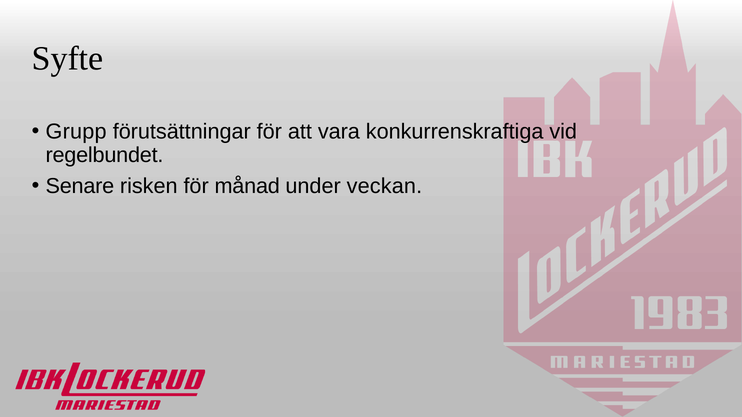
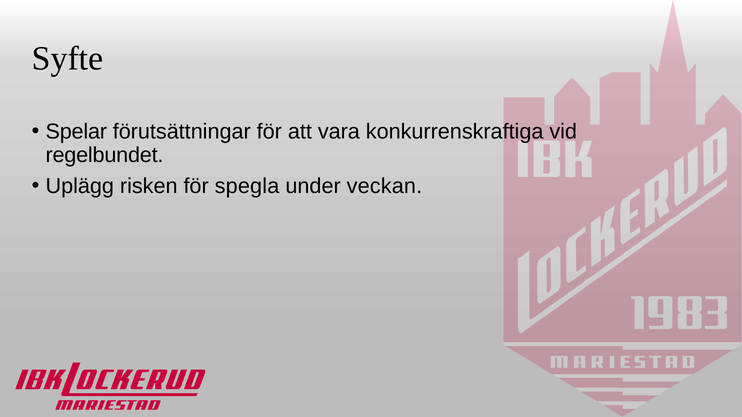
Grupp: Grupp -> Spelar (76, 132)
Senare: Senare -> Uplägg (80, 186)
månad: månad -> spegla (247, 186)
